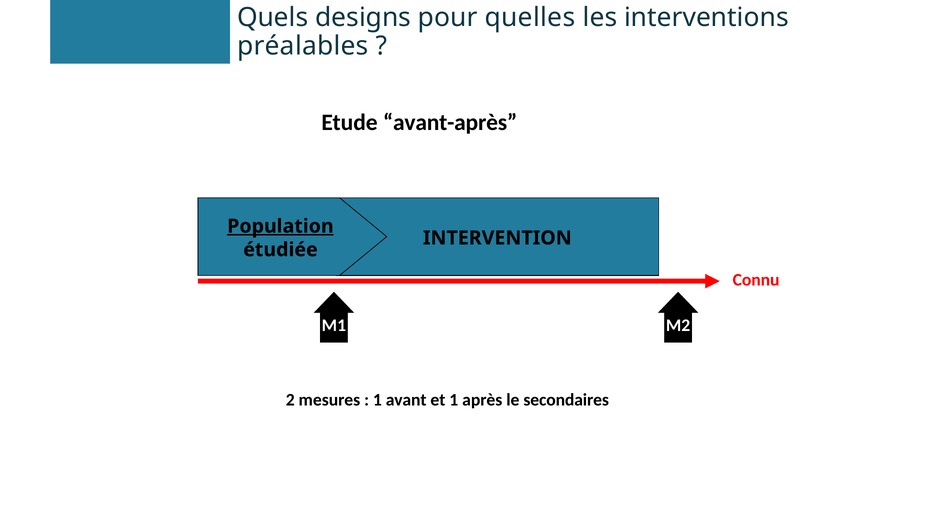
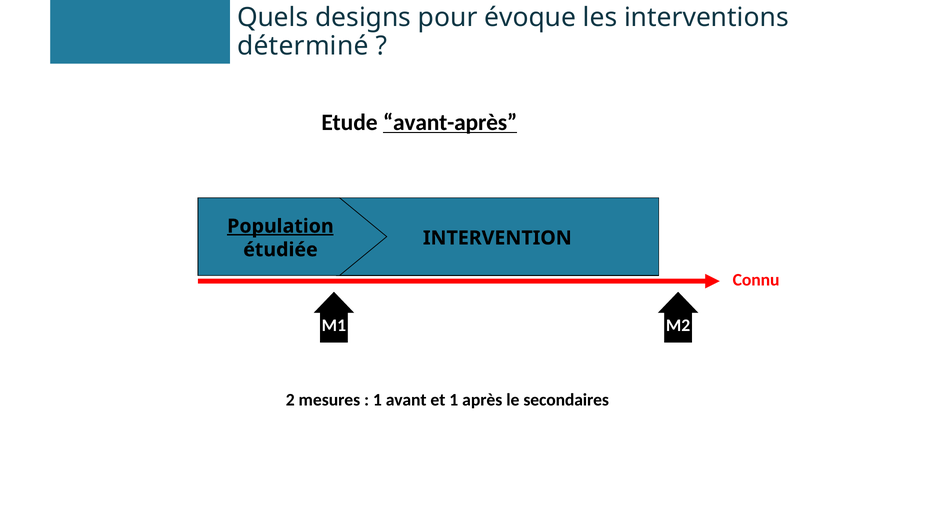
quelles: quelles -> évoque (530, 18)
préalables: préalables -> déterminé (303, 46)
avant-après underline: none -> present (450, 122)
